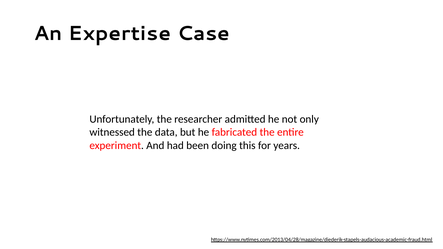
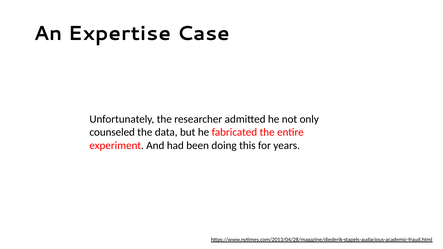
witnessed: witnessed -> counseled (112, 132)
